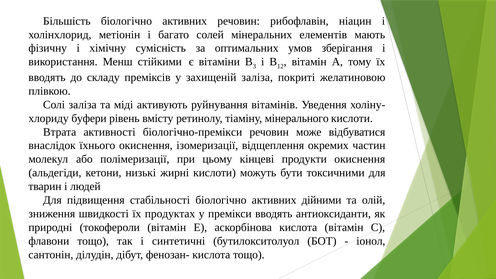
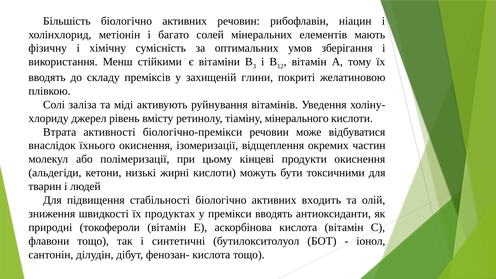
захищеній заліза: заліза -> глини (257, 77)
буфери: буфери -> джерел (89, 118)
дійними: дійними -> входить (321, 200)
